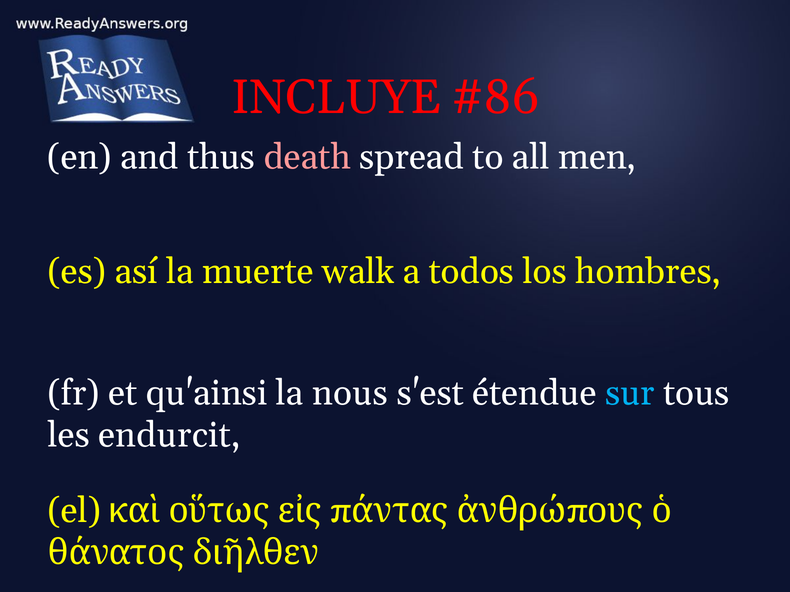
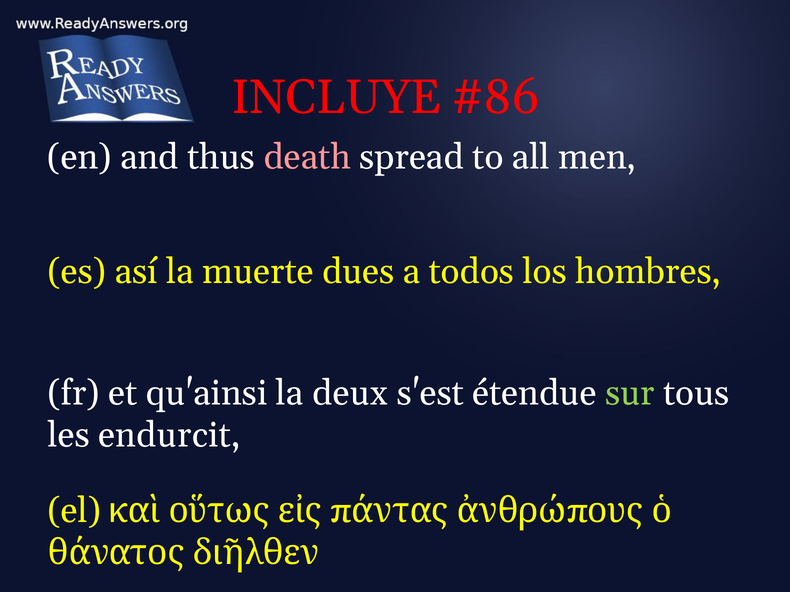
walk: walk -> dues (358, 272)
nous: nous -> deux (350, 394)
sur colour: light blue -> light green (630, 394)
